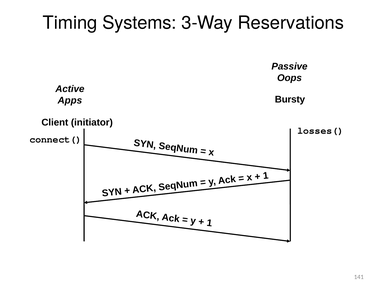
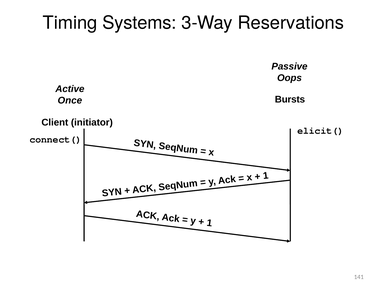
Bursty: Bursty -> Bursts (290, 99)
Apps: Apps -> Once (70, 101)
losses(: losses( -> elicit( (321, 131)
